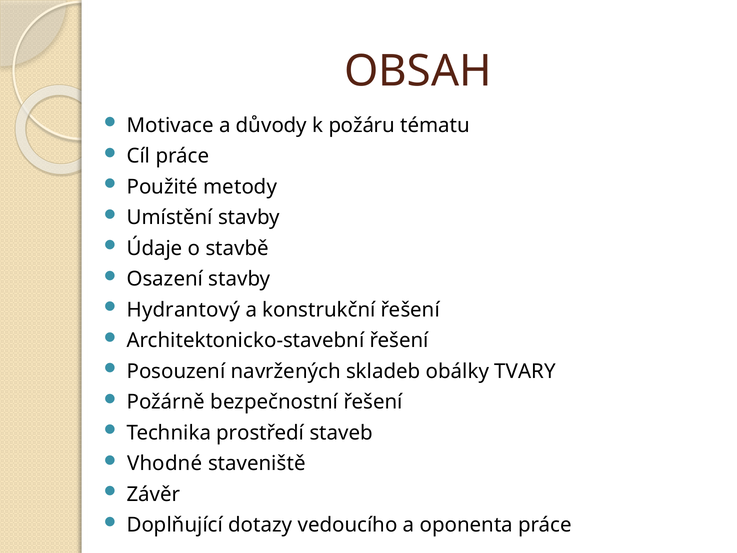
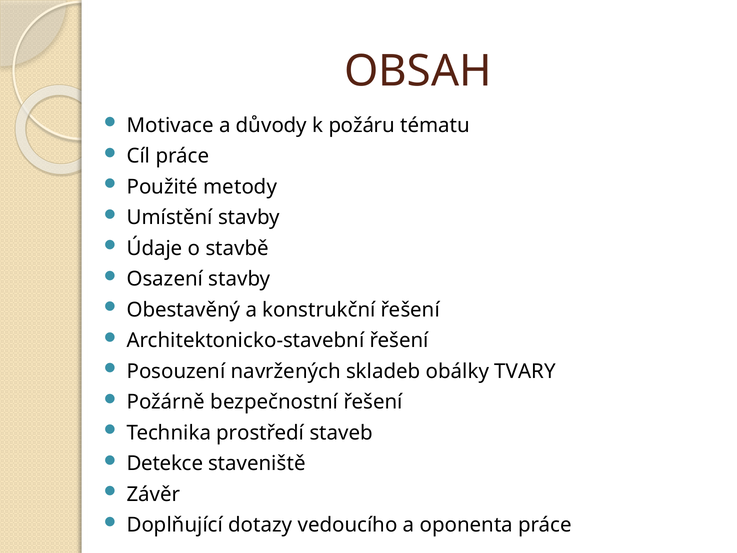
Hydrantový: Hydrantový -> Obestavěný (183, 310)
Vhodné: Vhodné -> Detekce (165, 463)
